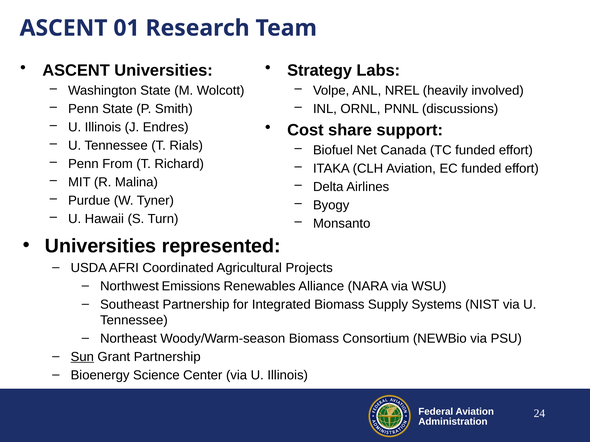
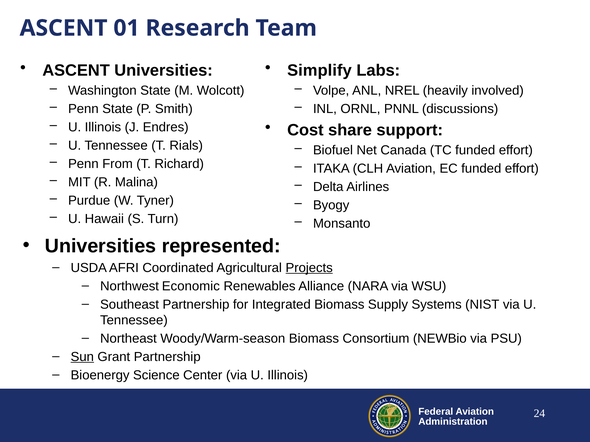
Strategy: Strategy -> Simplify (319, 70)
Projects underline: none -> present (309, 268)
Emissions: Emissions -> Economic (191, 286)
